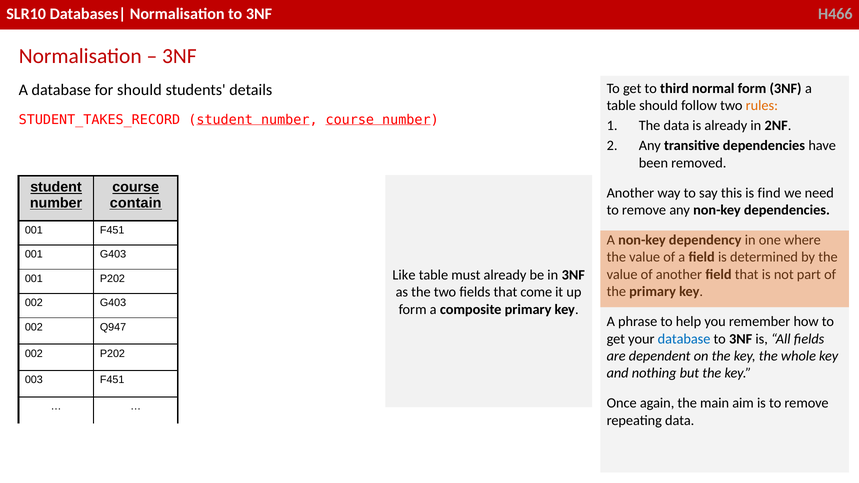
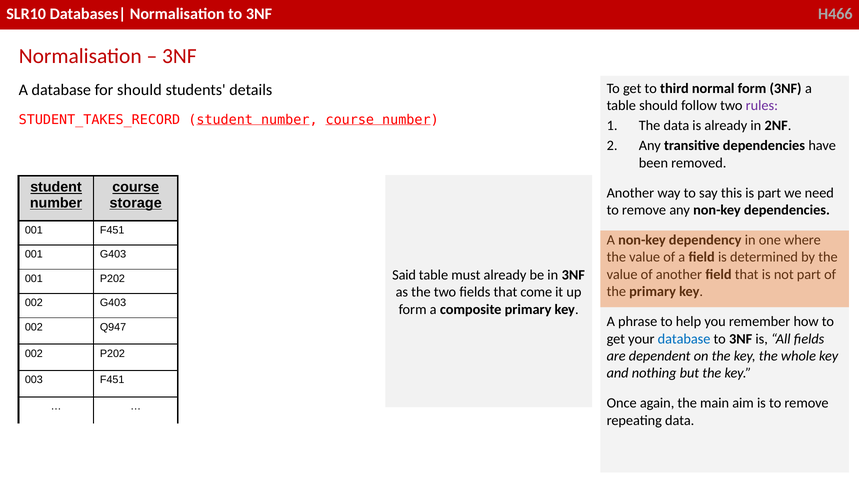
rules colour: orange -> purple (762, 106)
is find: find -> part (769, 193)
contain: contain -> storage (136, 203)
Like: Like -> Said (404, 275)
